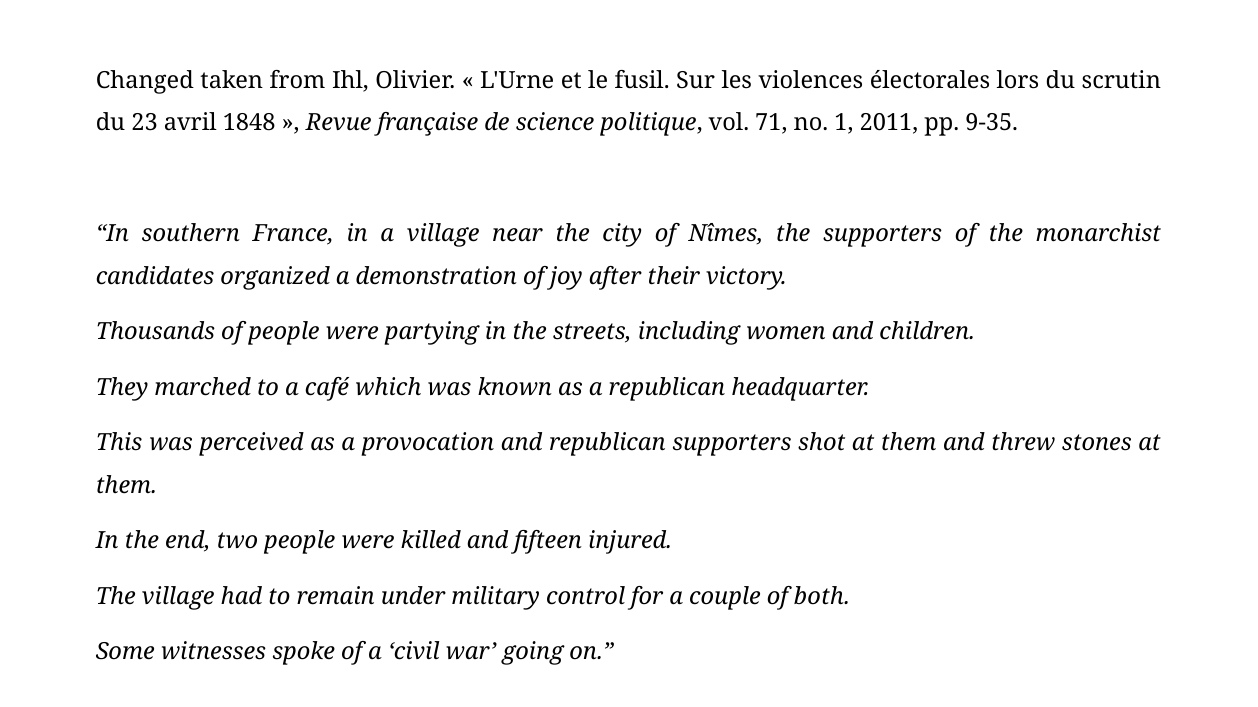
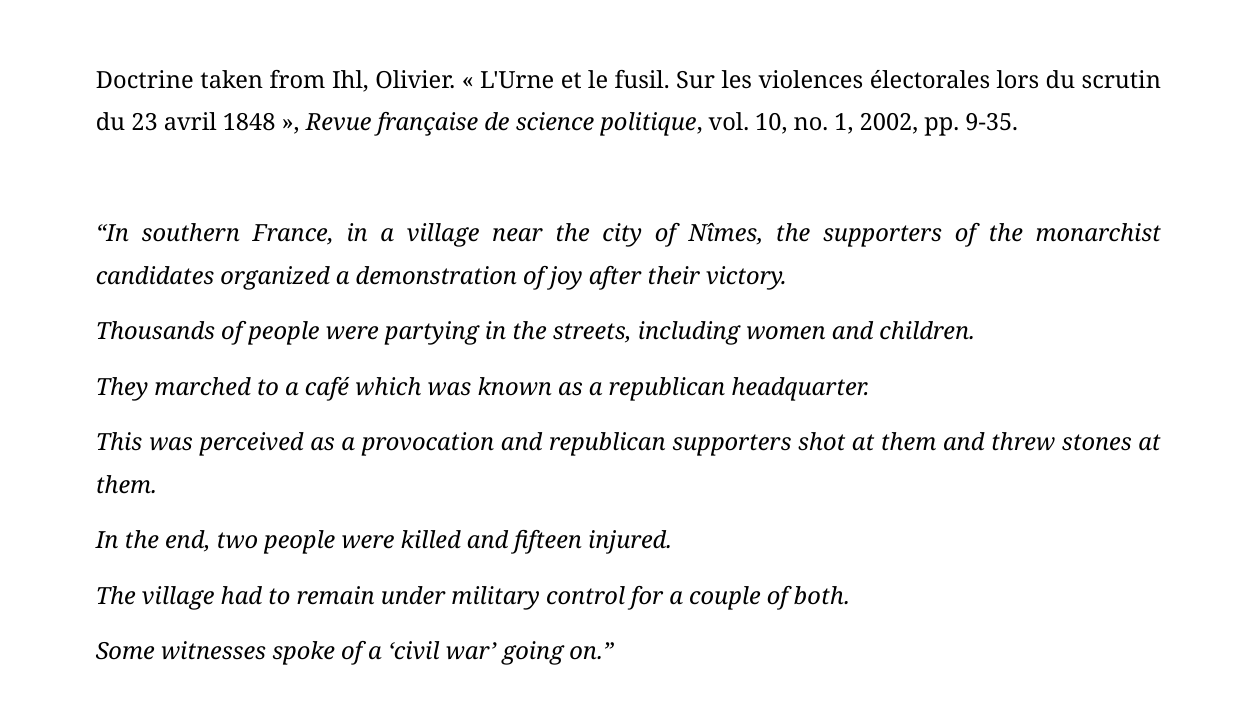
Changed: Changed -> Doctrine (145, 81)
71: 71 -> 10 (771, 123)
2011: 2011 -> 2002 (889, 123)
